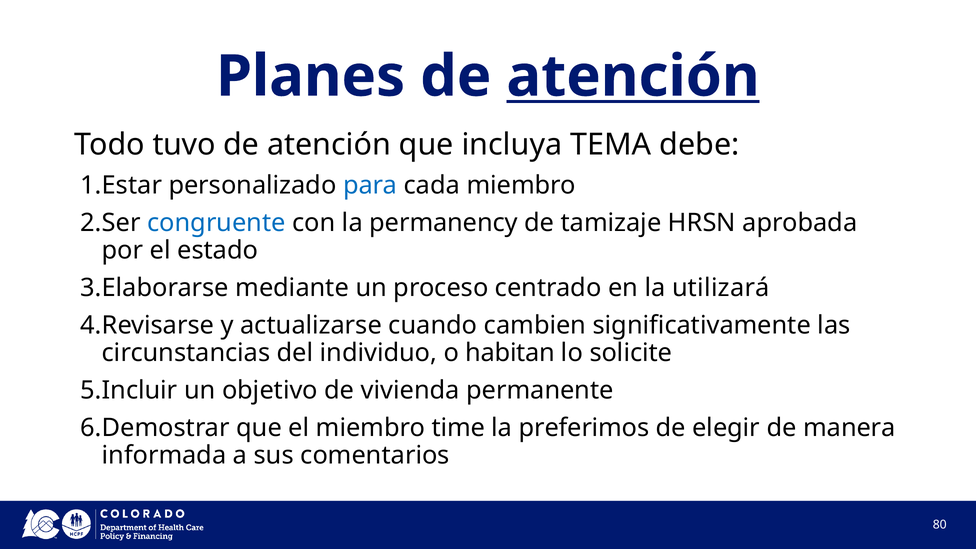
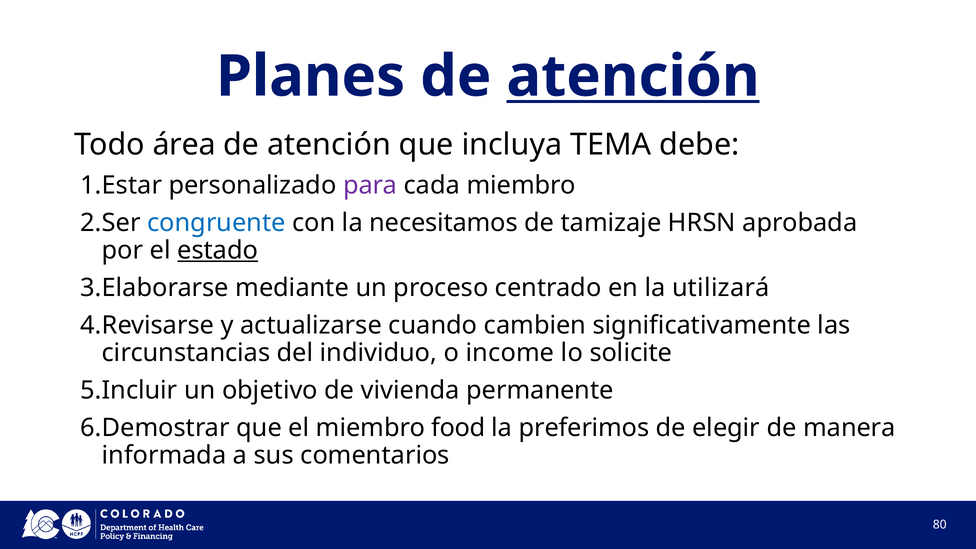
tuvo: tuvo -> área (184, 145)
para colour: blue -> purple (370, 185)
permanency: permanency -> necesitamos (444, 223)
estado underline: none -> present (218, 250)
habitan: habitan -> income (510, 353)
time: time -> food (458, 428)
